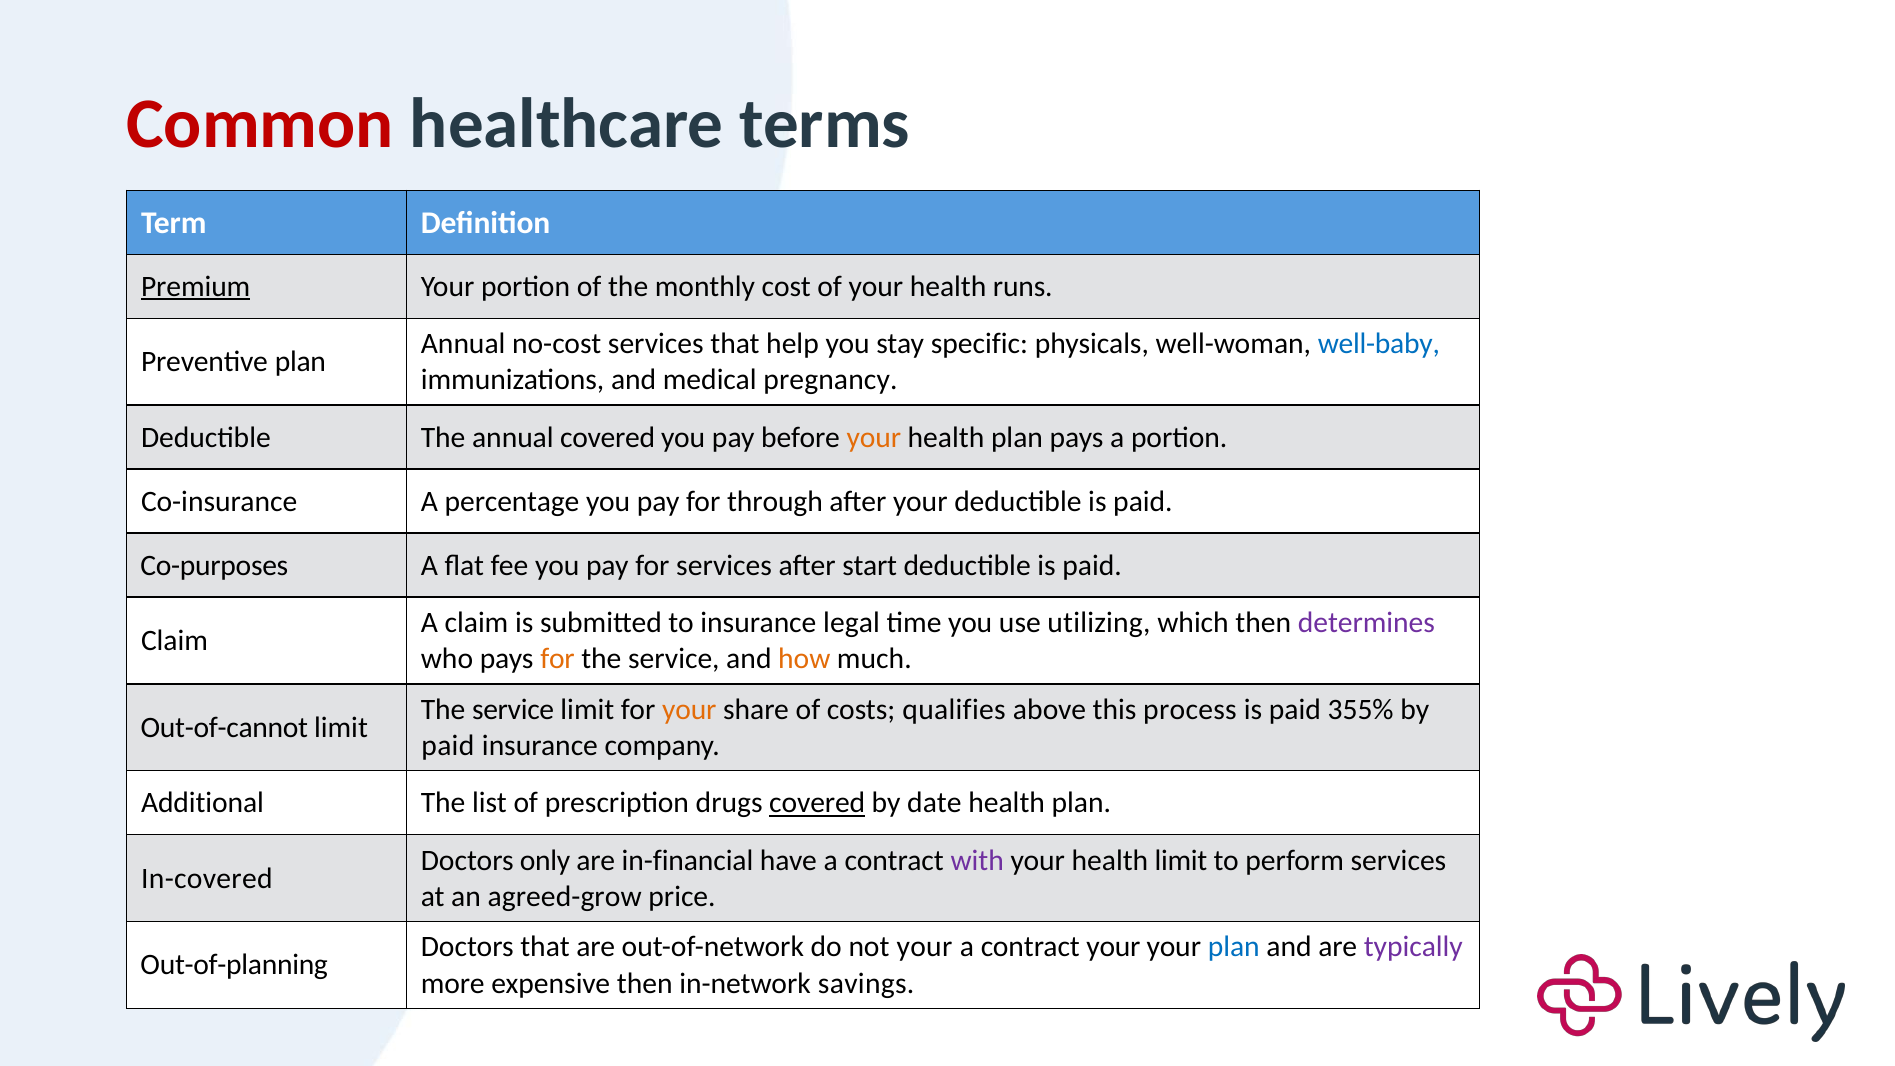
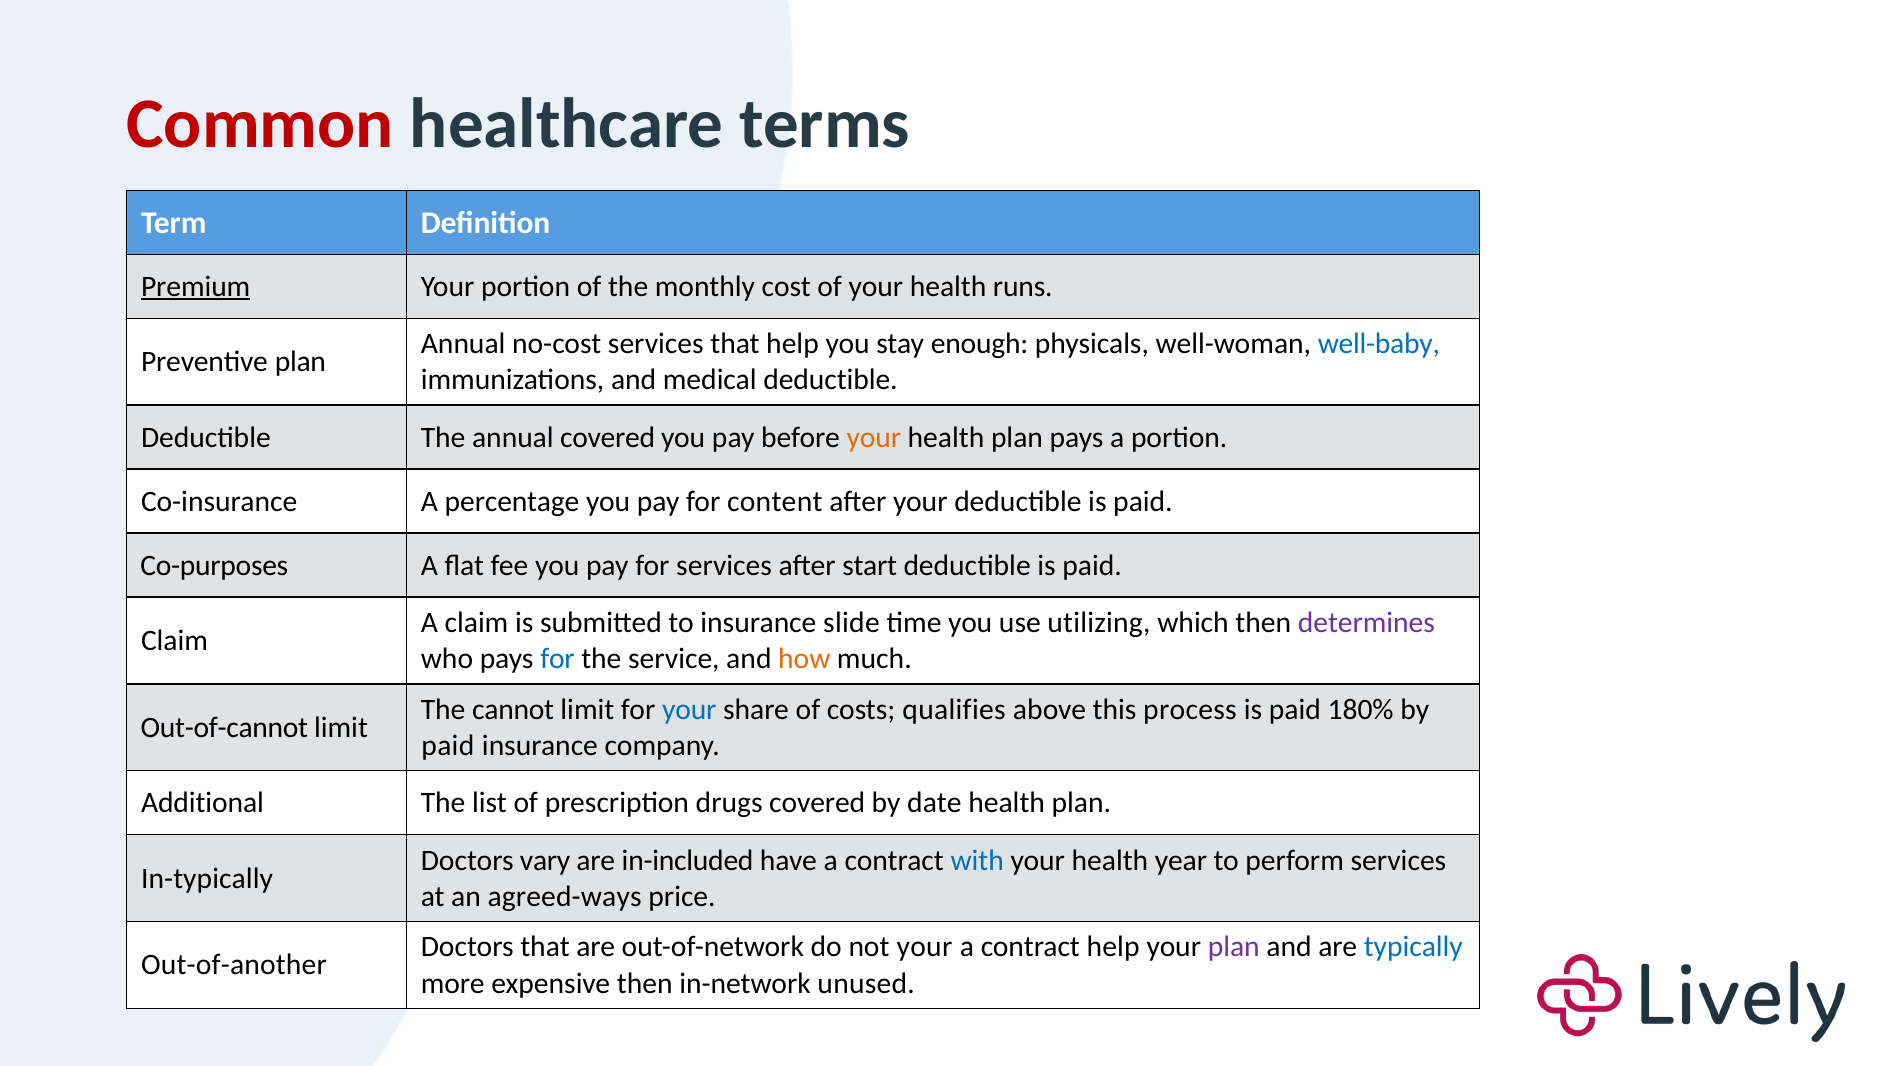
specific: specific -> enough (980, 344)
medical pregnancy: pregnancy -> deductible (831, 380)
through: through -> content (775, 501)
legal: legal -> slide (852, 623)
for colour: orange -> blue (558, 659)
service: service -> cannot (513, 709)
your colour: orange -> blue (689, 709)
355%: 355% -> 180% (1361, 709)
covered underline: present -> none (817, 803)
only: only -> vary (545, 860)
in-financial: in-financial -> in-included (688, 860)
with colour: purple -> blue (977, 860)
health limit: limit -> year (1181, 860)
In-covered: In-covered -> In-typically (207, 878)
agreed-grow: agreed-grow -> agreed-ways (565, 896)
contract your: your -> help (1113, 947)
plan colour: blue -> purple (1234, 947)
typically colour: purple -> blue (1413, 947)
Out-of-planning: Out-of-planning -> Out-of-another (234, 965)
savings: savings -> unused (866, 983)
